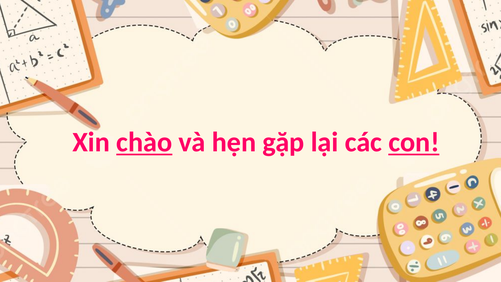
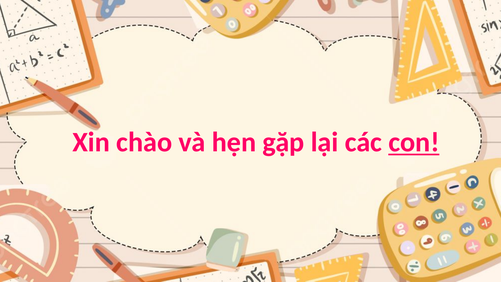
chào underline: present -> none (144, 142)
